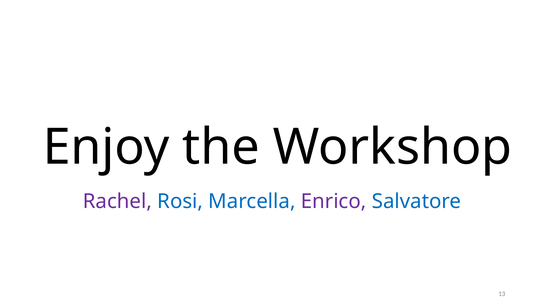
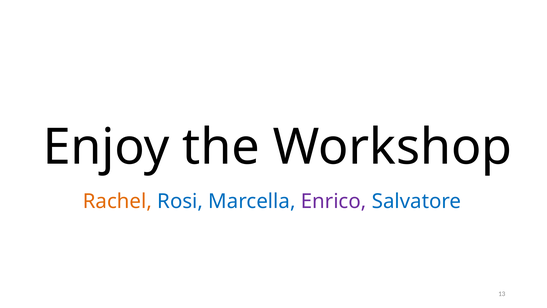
Rachel colour: purple -> orange (117, 201)
